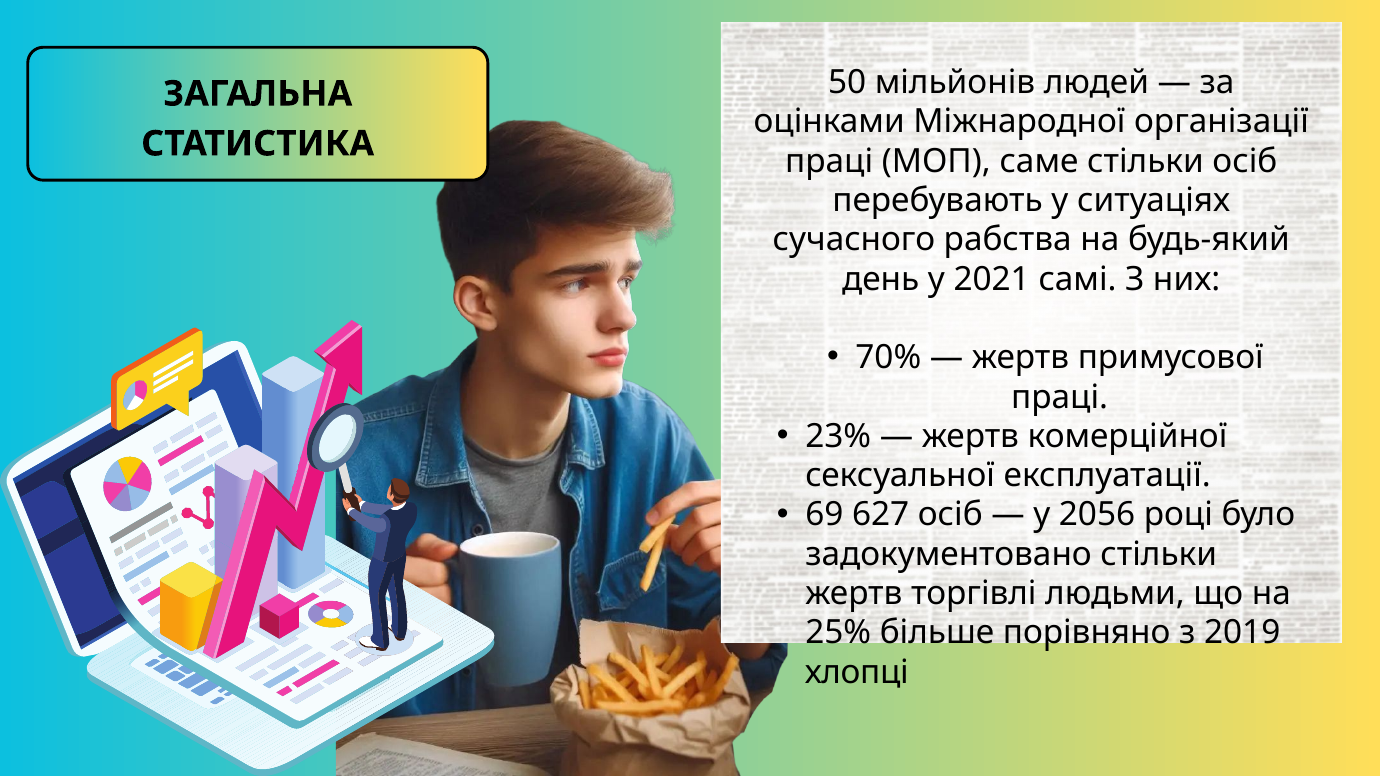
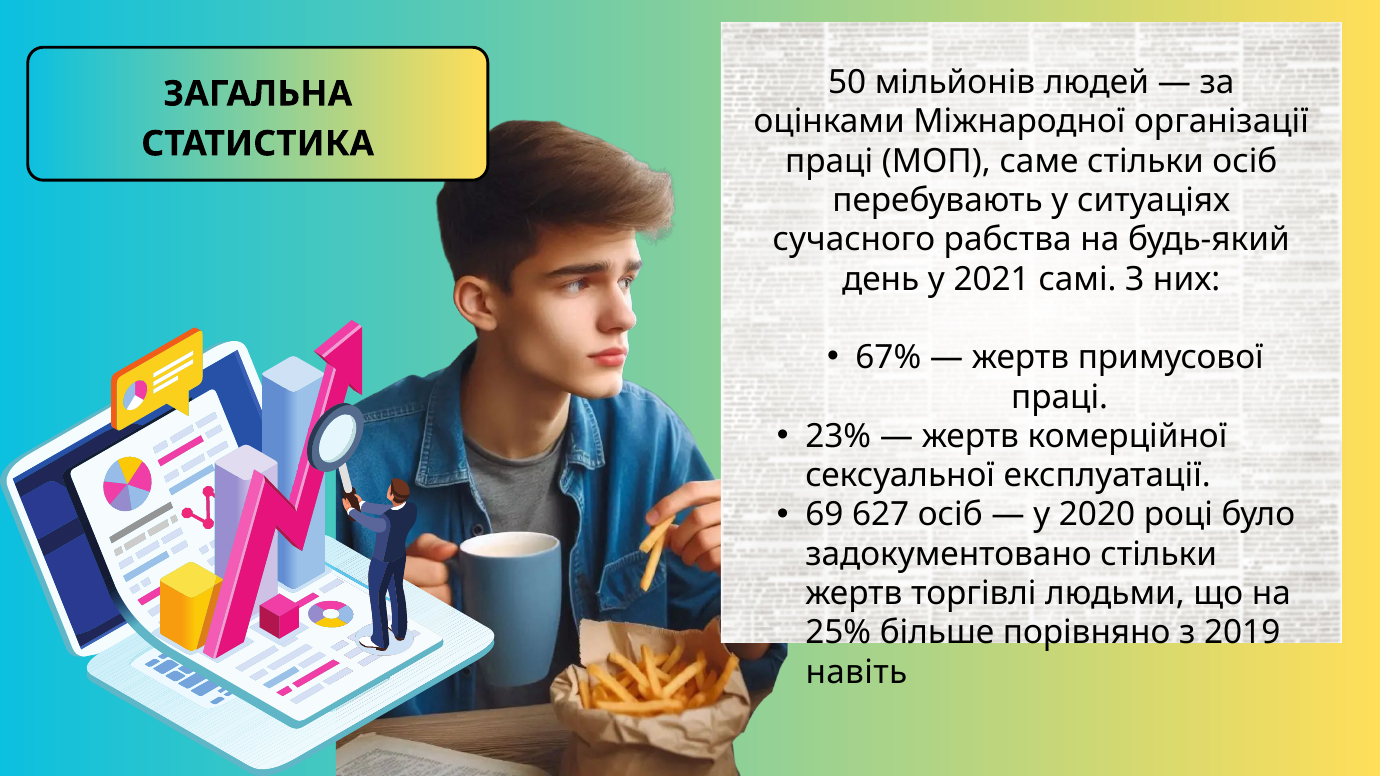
70%: 70% -> 67% (888, 358)
2056: 2056 -> 2020 (1097, 515)
хлопці: хлопці -> навіть (856, 672)
